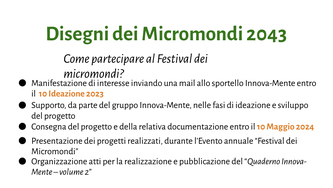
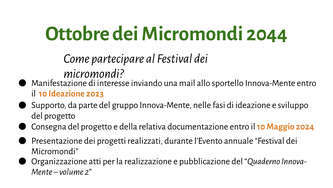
Disegni: Disegni -> Ottobre (77, 33)
2043: 2043 -> 2044 (267, 33)
